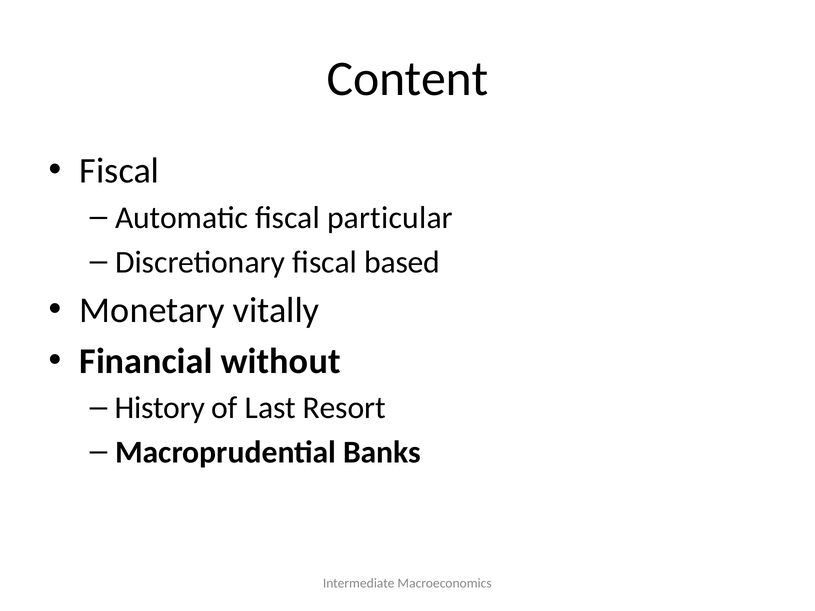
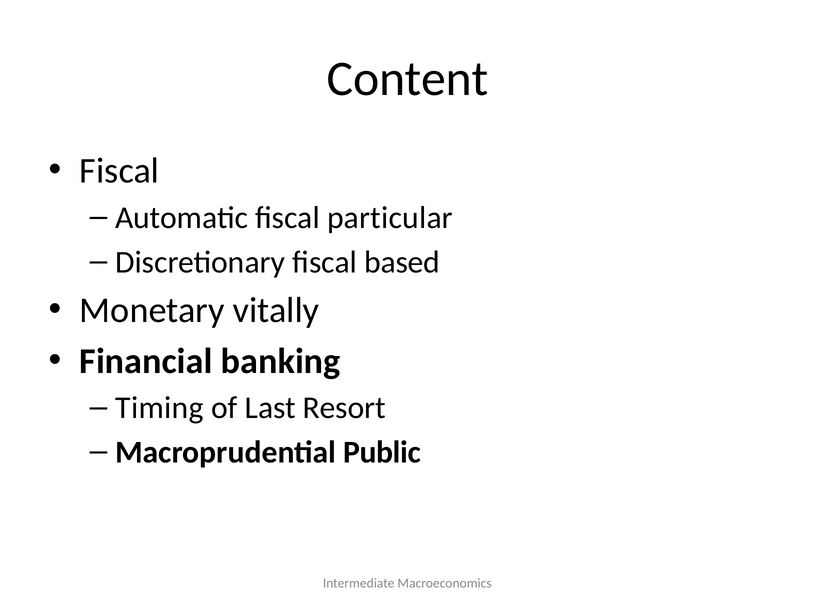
without: without -> banking (281, 361)
History: History -> Timing (159, 408)
Banks: Banks -> Public (382, 452)
